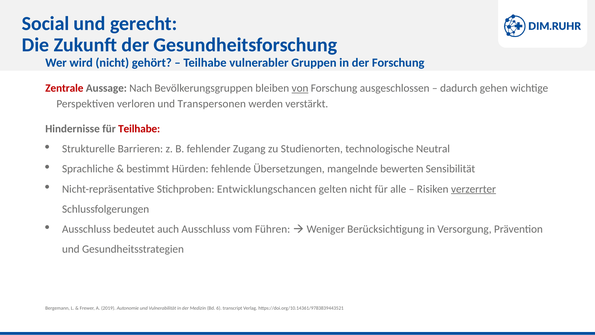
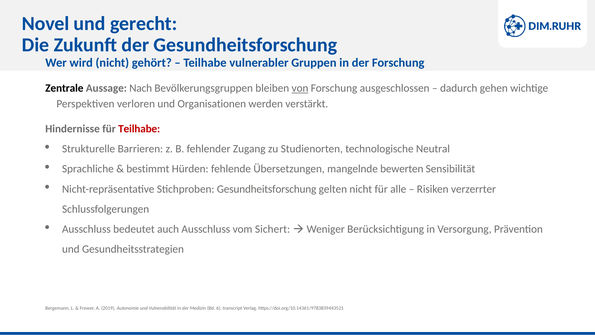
Social: Social -> Novel (46, 23)
Zentrale colour: red -> black (64, 88)
Transpersonen: Transpersonen -> Organisationen (212, 104)
Stichproben Entwicklungschancen: Entwicklungschancen -> Gesundheitsforschung (267, 189)
verzerrter underline: present -> none (473, 189)
Führen: Führen -> Sichert (273, 229)
